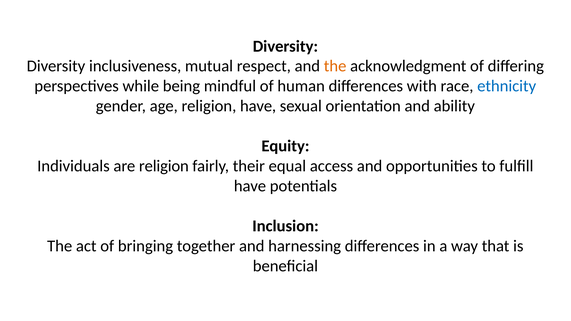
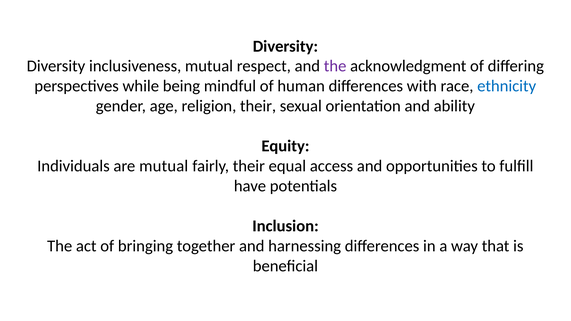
the colour: orange -> purple (335, 66)
religion have: have -> their (258, 106)
are religion: religion -> mutual (164, 166)
